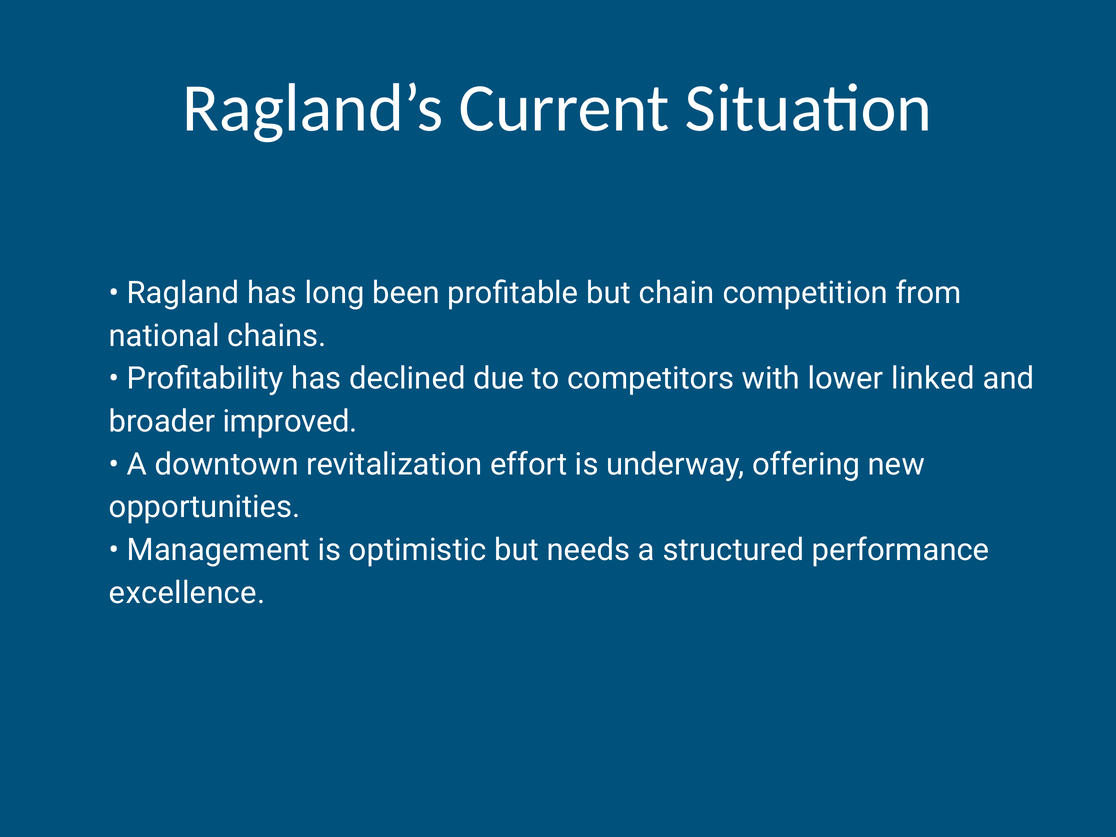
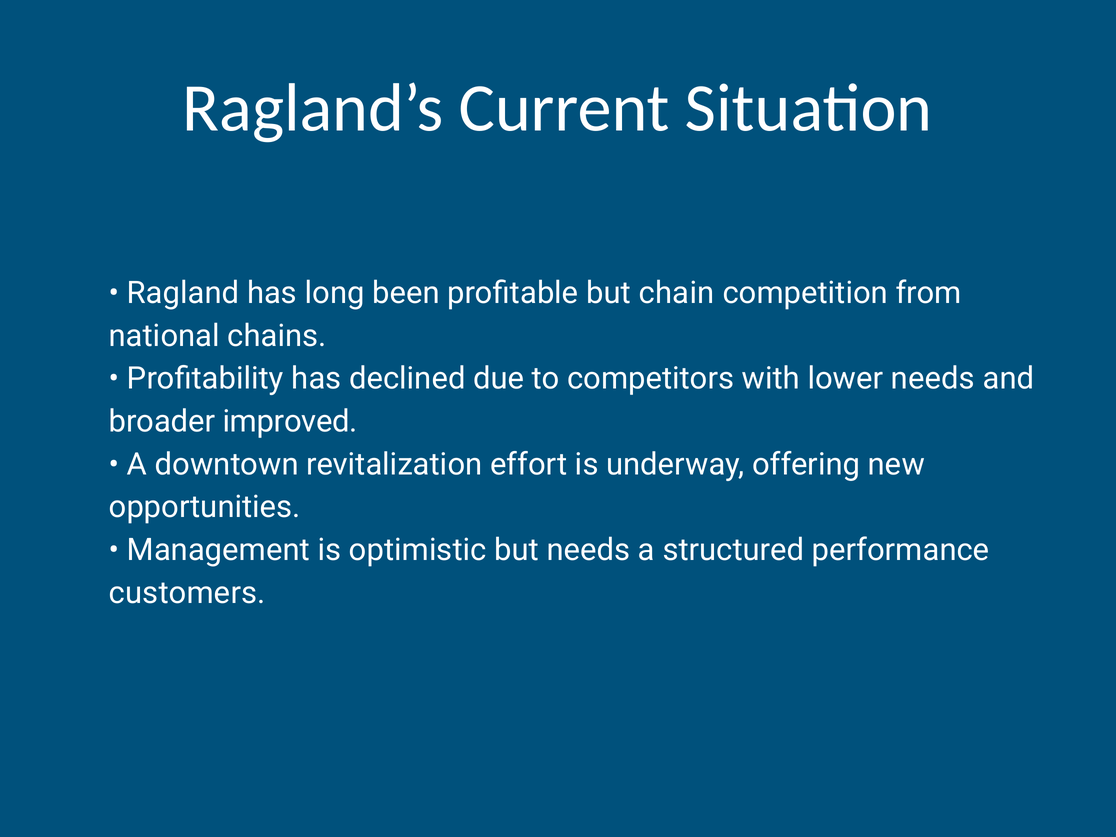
lower linked: linked -> needs (933, 379)
excellence: excellence -> customers (187, 593)
